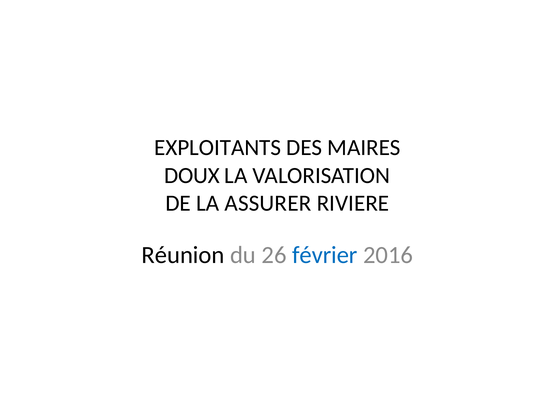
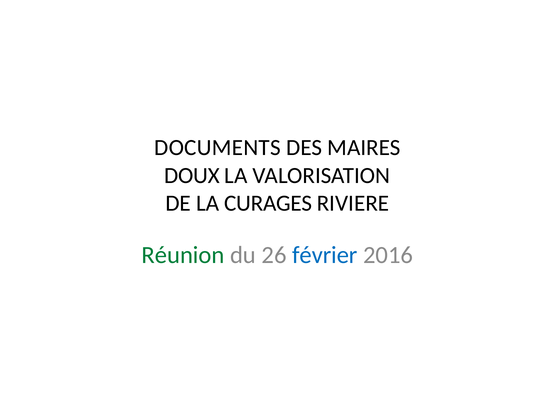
EXPLOITANTS: EXPLOITANTS -> DOCUMENTS (217, 148)
ASSURER: ASSURER -> CURAGES (268, 203)
Réunion colour: black -> green (183, 255)
